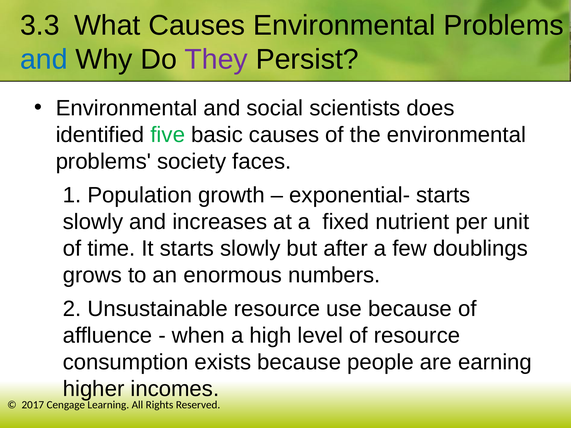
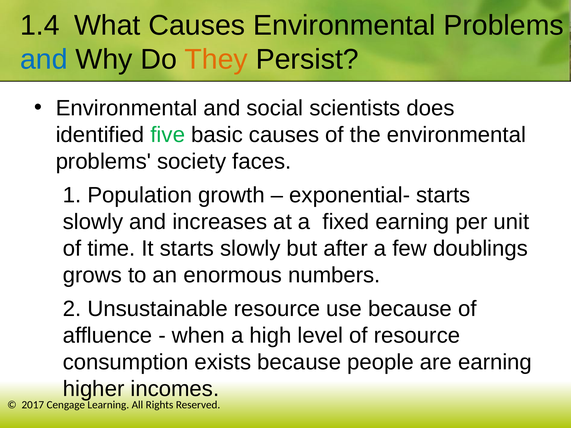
3.3: 3.3 -> 1.4 (40, 25)
They colour: purple -> orange (216, 60)
fixed nutrient: nutrient -> earning (412, 222)
